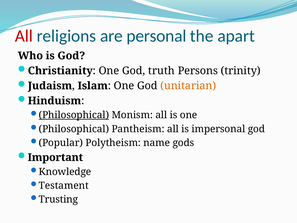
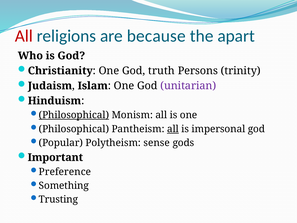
personal: personal -> because (156, 36)
unitarian colour: orange -> purple (188, 86)
all underline: none -> present (173, 129)
name: name -> sense (157, 143)
Knowledge: Knowledge -> Preference (65, 172)
Testament: Testament -> Something (64, 185)
